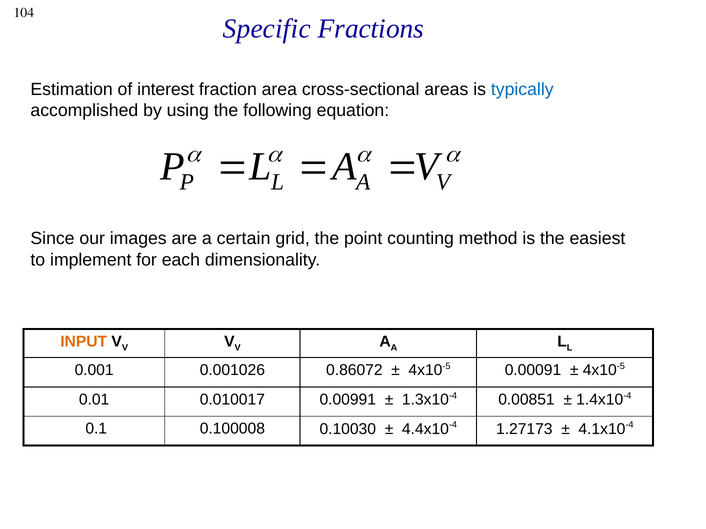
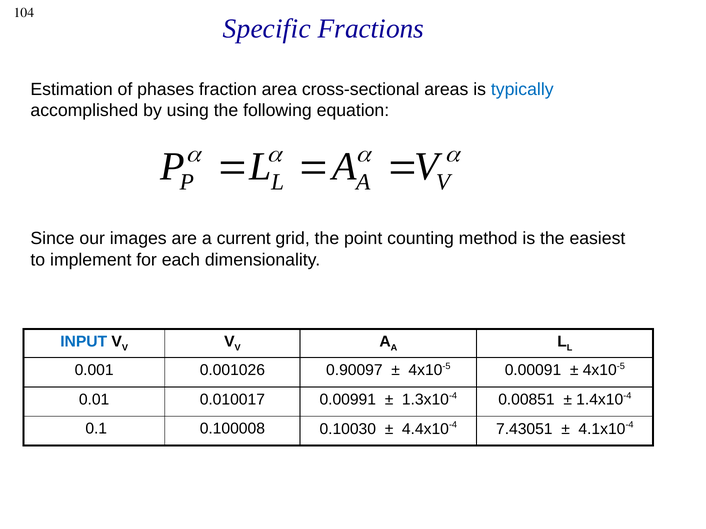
interest: interest -> phases (166, 89)
certain: certain -> current (244, 239)
INPUT colour: orange -> blue (84, 342)
0.86072: 0.86072 -> 0.90097 (354, 371)
1.27173: 1.27173 -> 7.43051 (524, 429)
